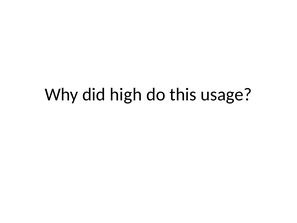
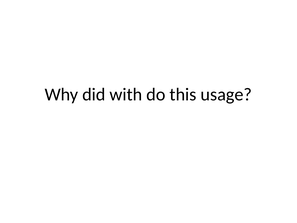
high: high -> with (126, 94)
